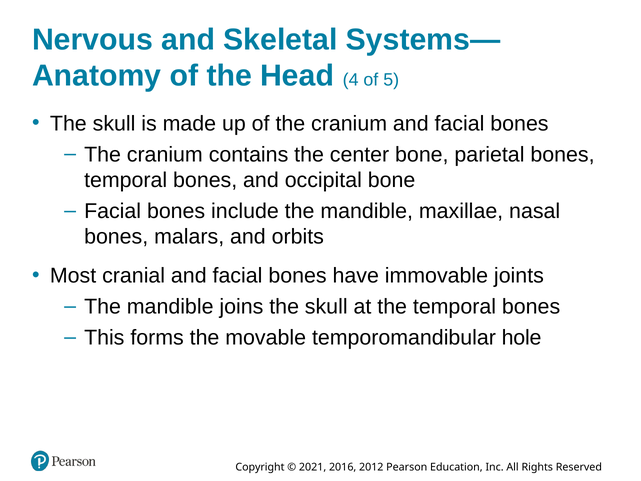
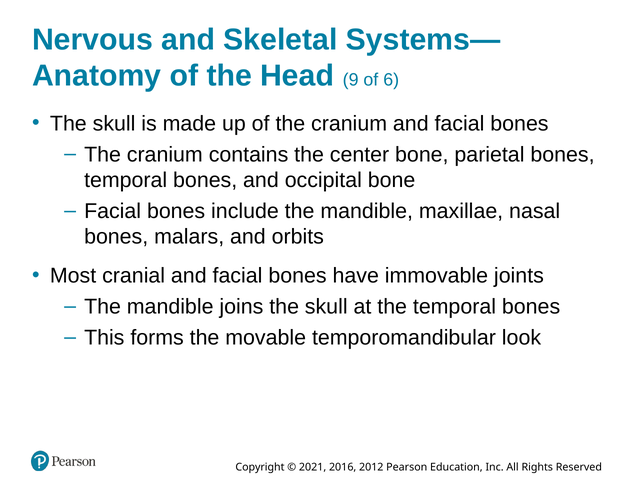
4: 4 -> 9 (351, 80)
5: 5 -> 6 (391, 80)
hole: hole -> look (521, 338)
